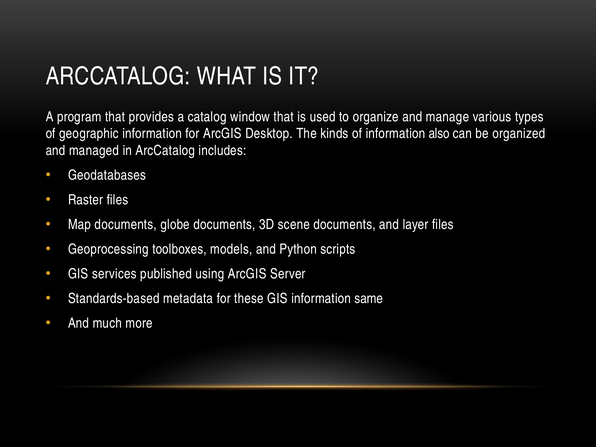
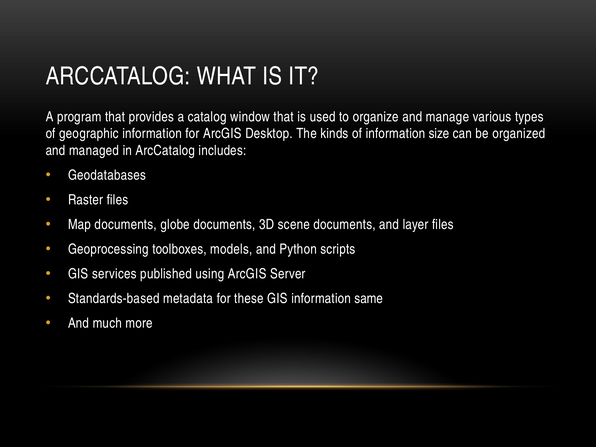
also: also -> size (439, 134)
